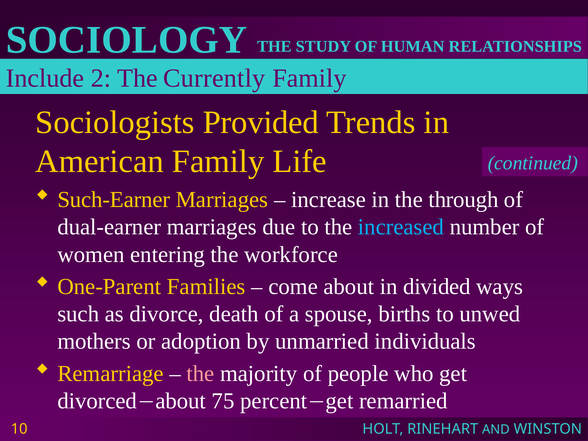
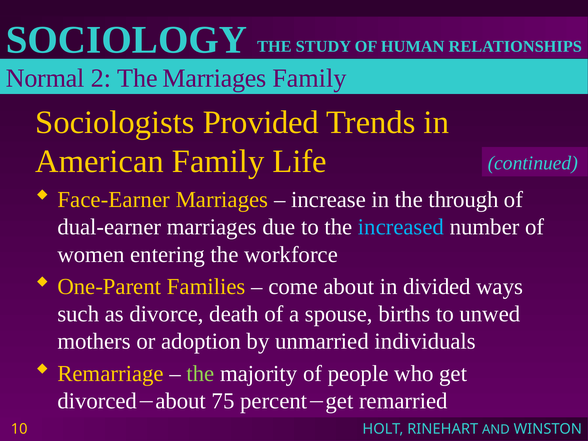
Include: Include -> Normal (45, 78)
The Currently: Currently -> Marriages (214, 78)
Such-Earner: Such-Earner -> Face-Earner (114, 200)
the colour: pink -> light green (200, 373)
